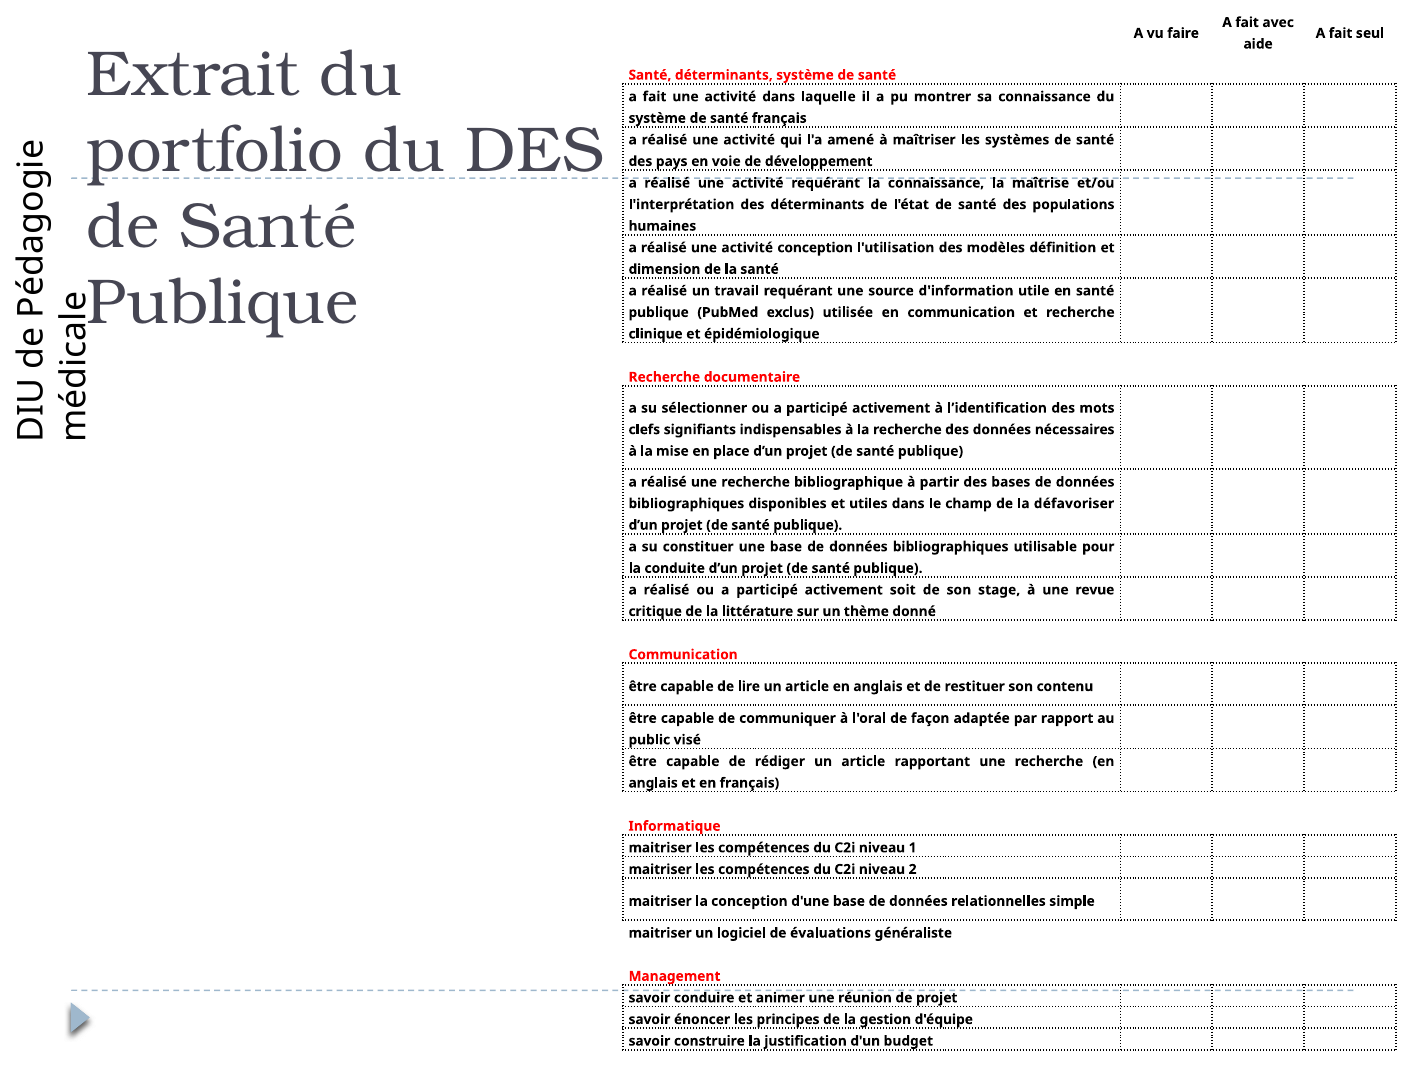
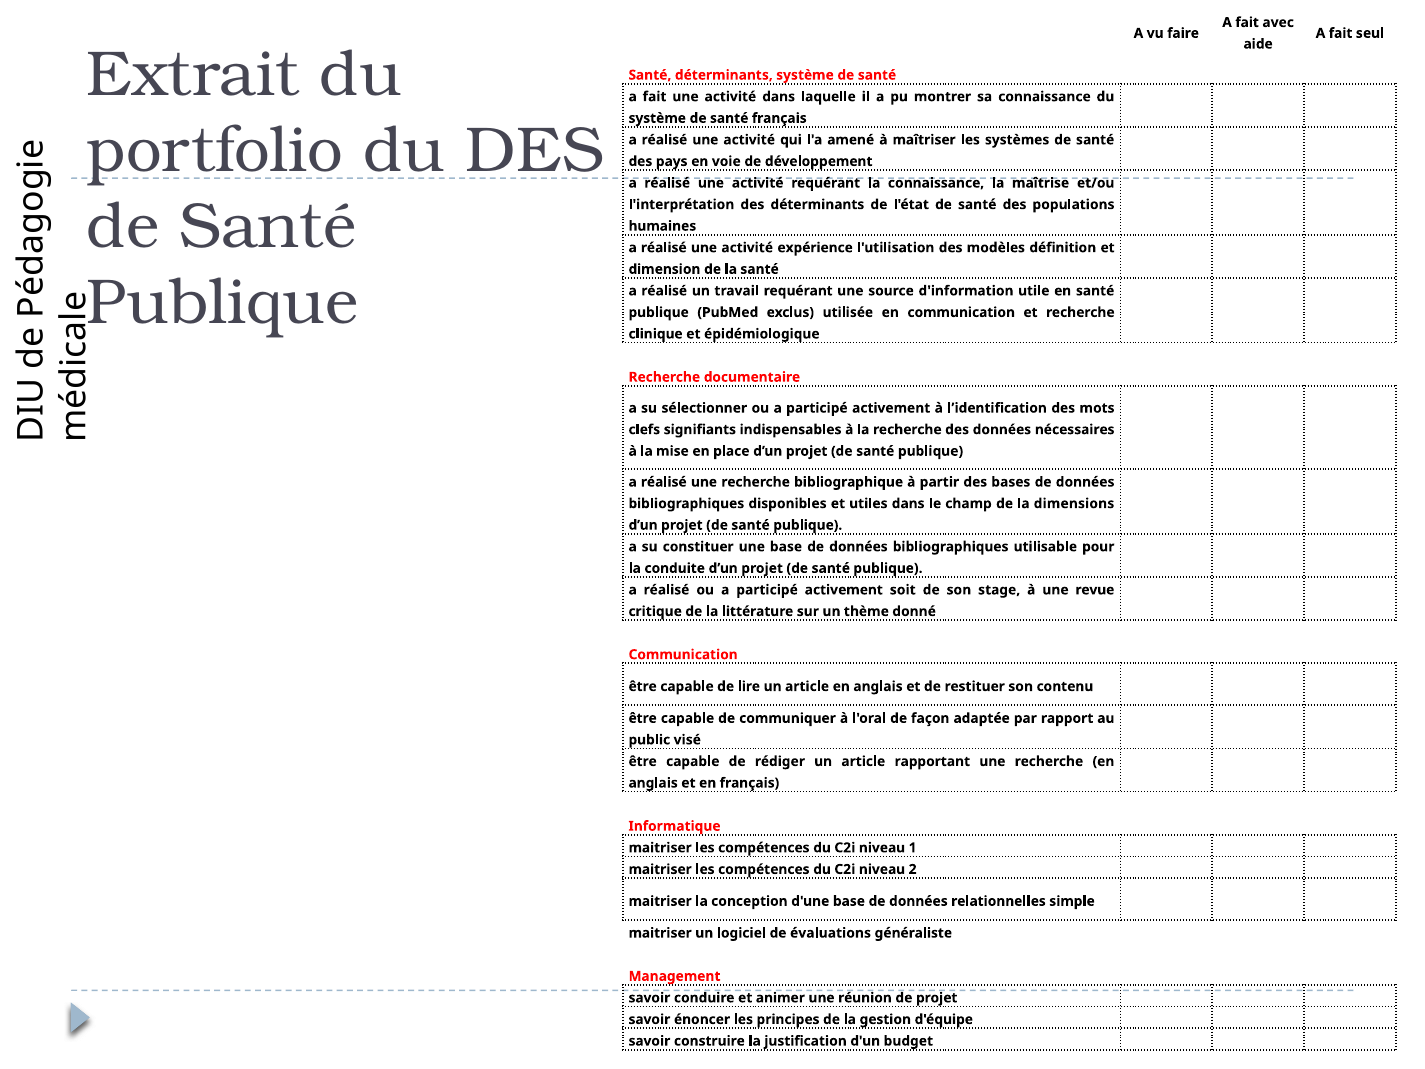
activité conception: conception -> expérience (815, 248)
défavoriser: défavoriser -> dimensions (1074, 503)
